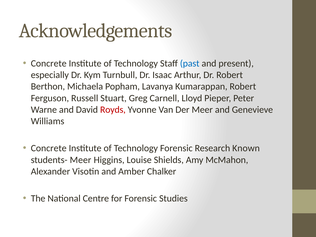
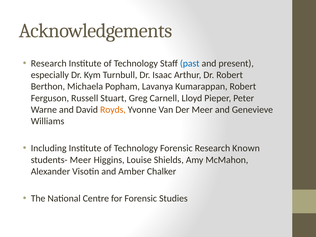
Concrete: Concrete -> Research (49, 63)
Royds colour: red -> orange (113, 110)
Concrete: Concrete -> Including (49, 148)
